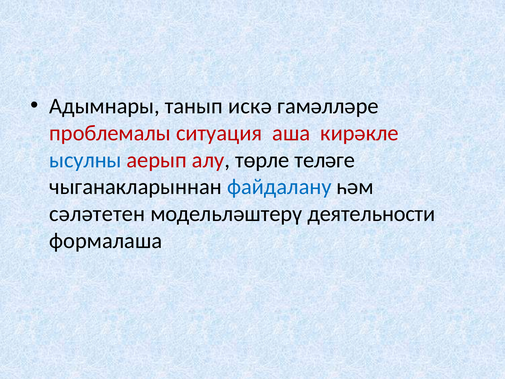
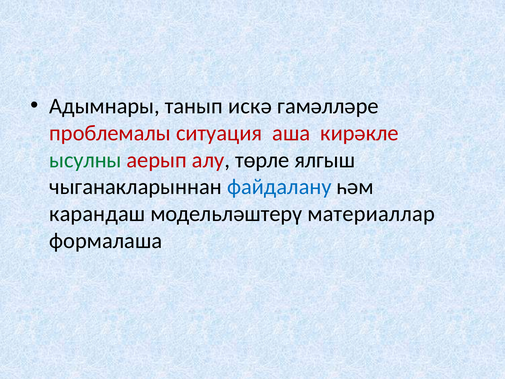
ысулны colour: blue -> green (85, 160)
теләге: теләге -> ялгыш (325, 160)
сәләтетен: сәләтетен -> карандаш (97, 214)
деятельности: деятельности -> материаллар (371, 214)
